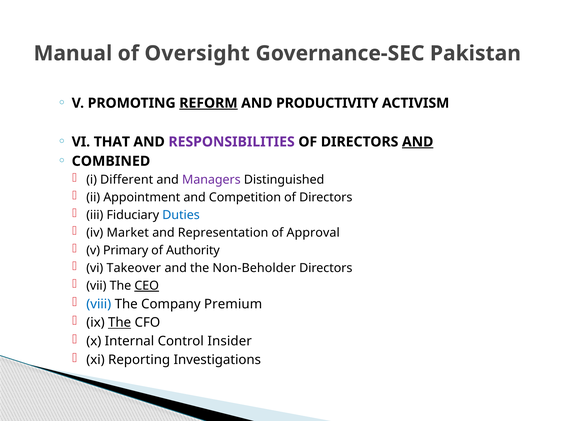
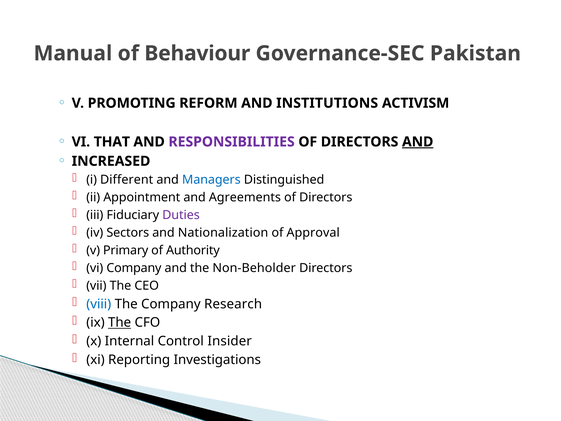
Oversight: Oversight -> Behaviour (197, 53)
REFORM underline: present -> none (208, 103)
PRODUCTIVITY: PRODUCTIVITY -> INSTITUTIONS (327, 103)
COMBINED: COMBINED -> INCREASED (111, 161)
Managers colour: purple -> blue (211, 180)
Competition: Competition -> Agreements (245, 197)
Duties colour: blue -> purple (181, 215)
Market: Market -> Sectors (128, 233)
Representation: Representation -> Nationalization (223, 233)
vi Takeover: Takeover -> Company (134, 268)
CEO underline: present -> none (147, 286)
Premium: Premium -> Research (233, 304)
